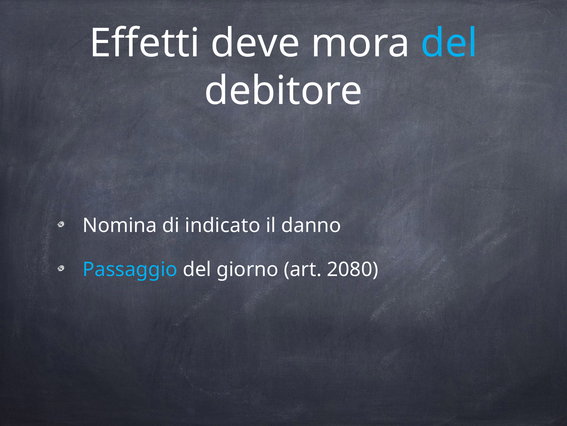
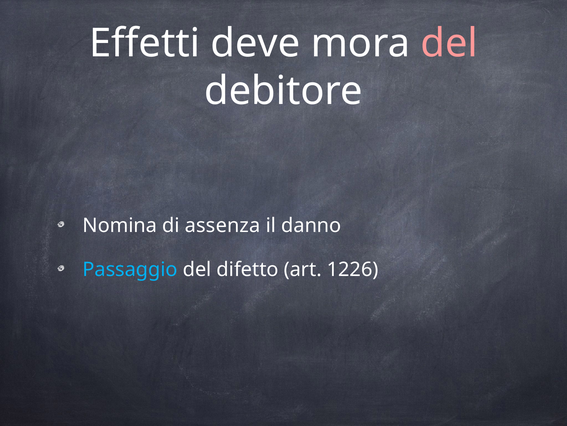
del colour: light blue -> pink (449, 43)
indicato: indicato -> assenza (223, 225)
giorno: giorno -> difetto (248, 269)
2080: 2080 -> 1226 (353, 269)
